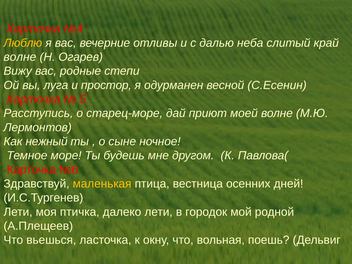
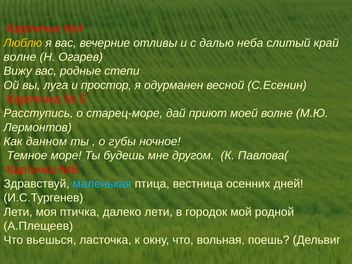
нежный: нежный -> данном (46, 141)
сыне: сыне -> губы (122, 141)
маленькая colour: yellow -> light blue (102, 184)
